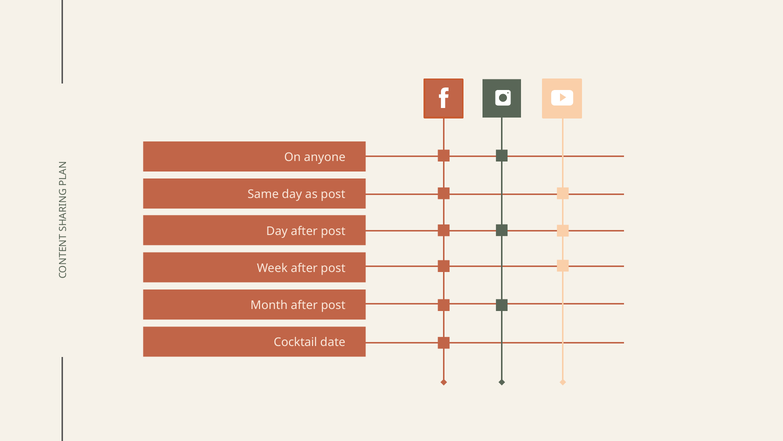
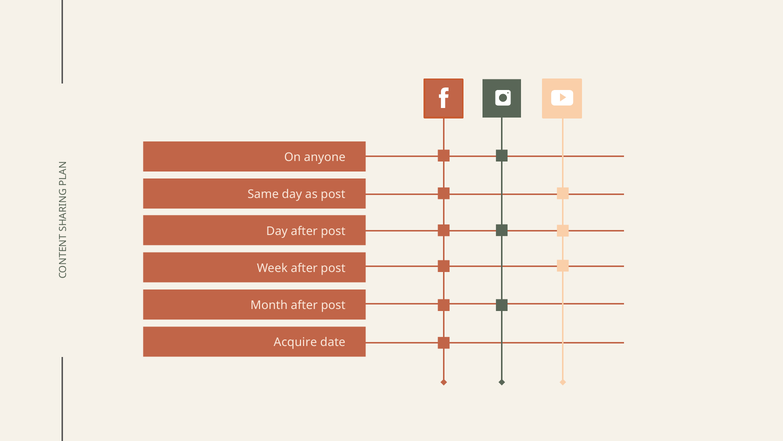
Cocktail: Cocktail -> Acquire (295, 342)
